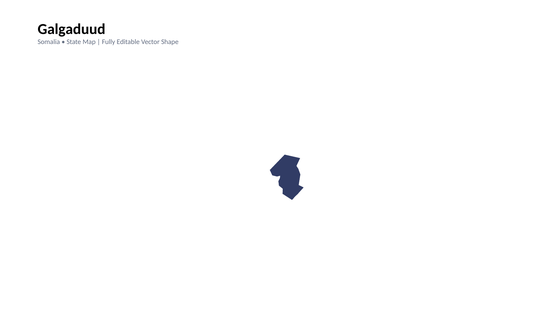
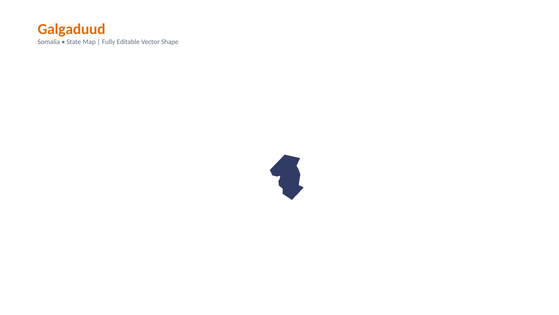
Galgaduud colour: black -> orange (72, 29)
